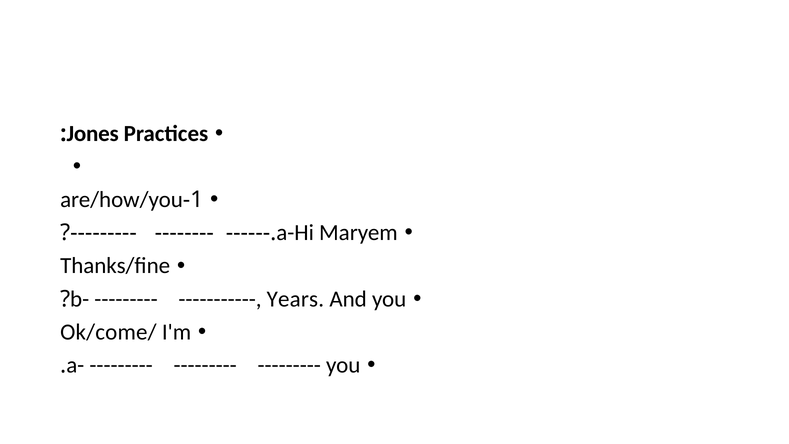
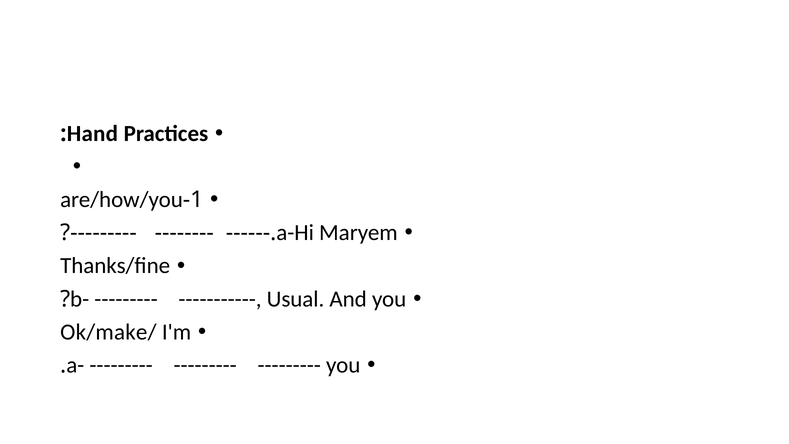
Jones: Jones -> Hand (92, 133)
Years: Years -> Usual (296, 299)
Ok/come/: Ok/come/ -> Ok/make/ (108, 332)
